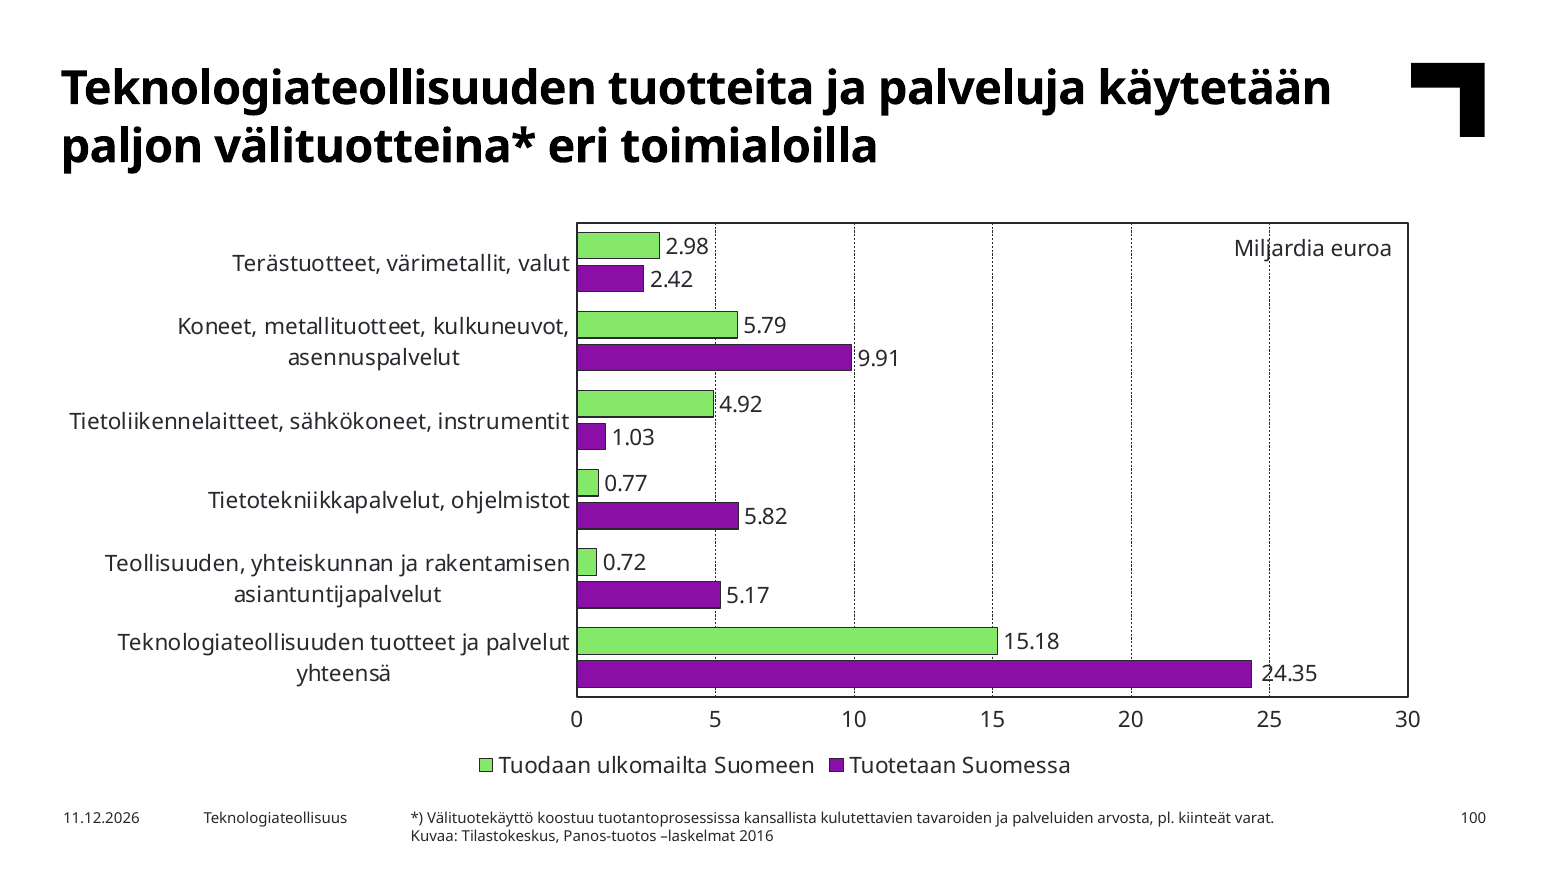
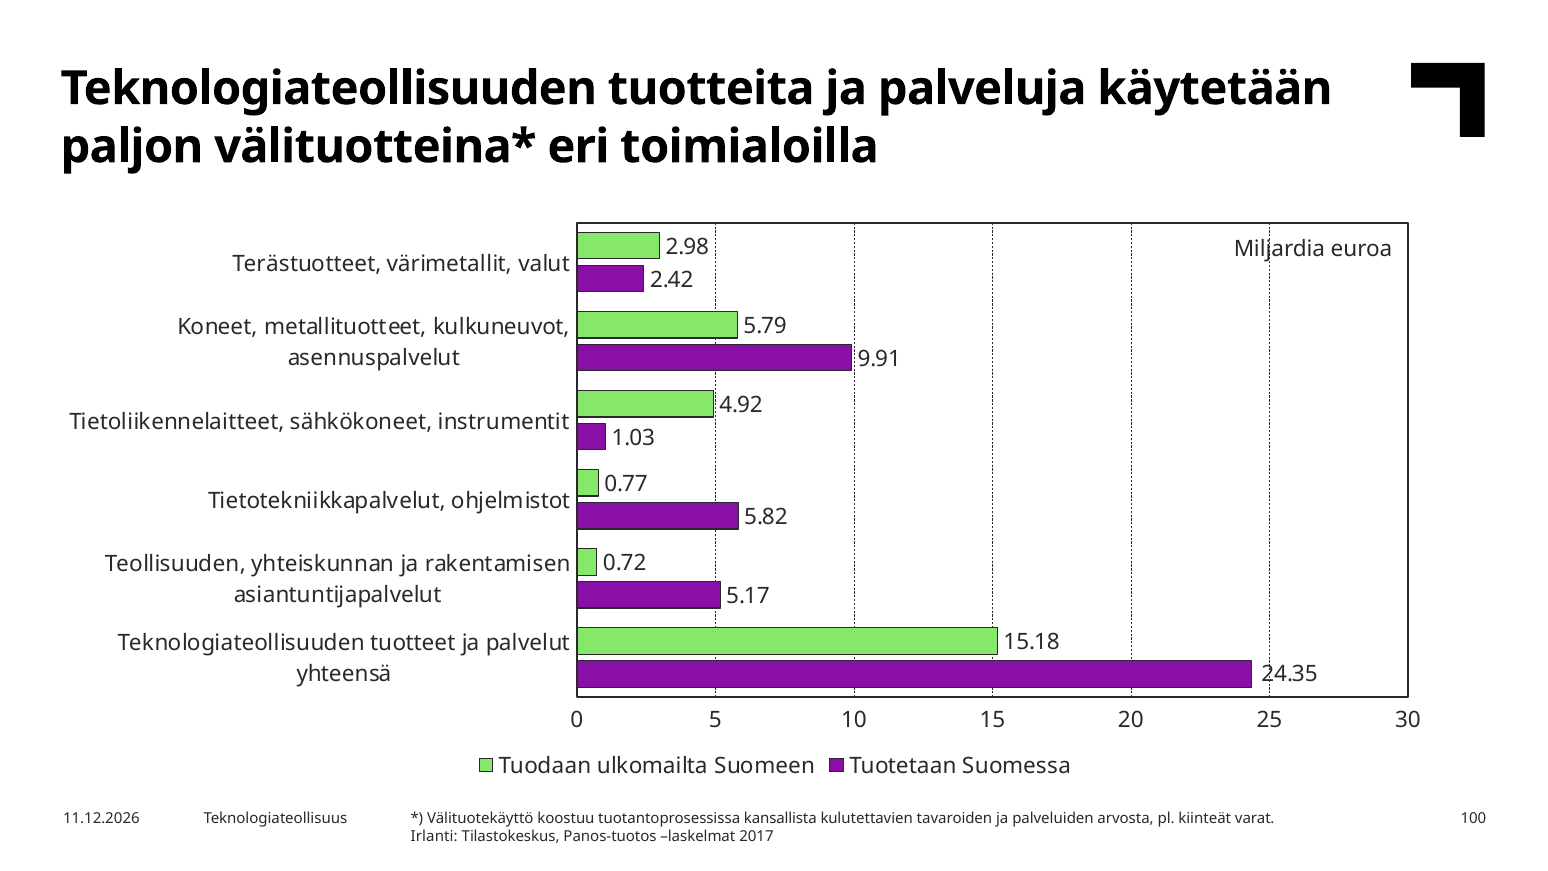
Kuvaa: Kuvaa -> Irlanti (434, 836)
2016: 2016 -> 2017 (756, 836)
